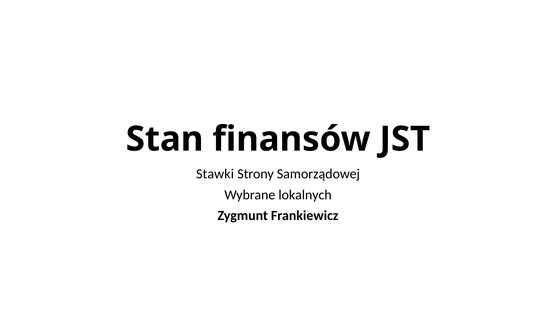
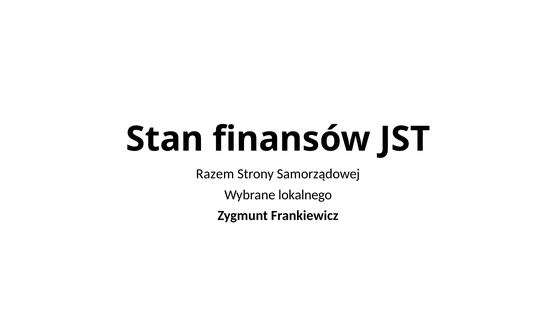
Stawki: Stawki -> Razem (215, 174)
lokalnych: lokalnych -> lokalnego (305, 195)
